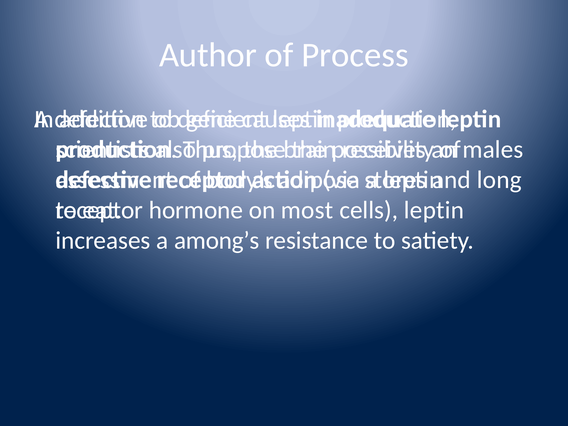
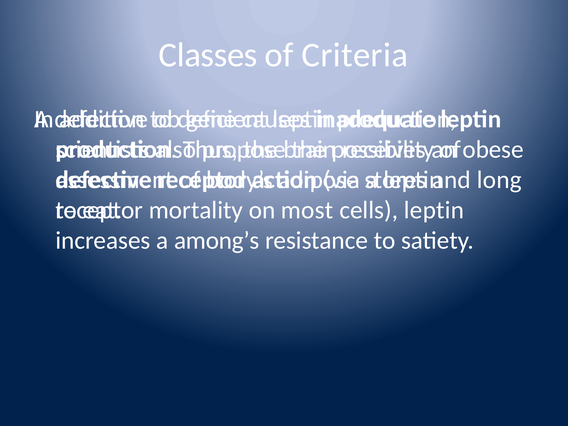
Author: Author -> Classes (208, 55)
Process: Process -> Criteria (355, 55)
males: males -> obese (493, 149)
hormone: hormone -> mortality (196, 210)
